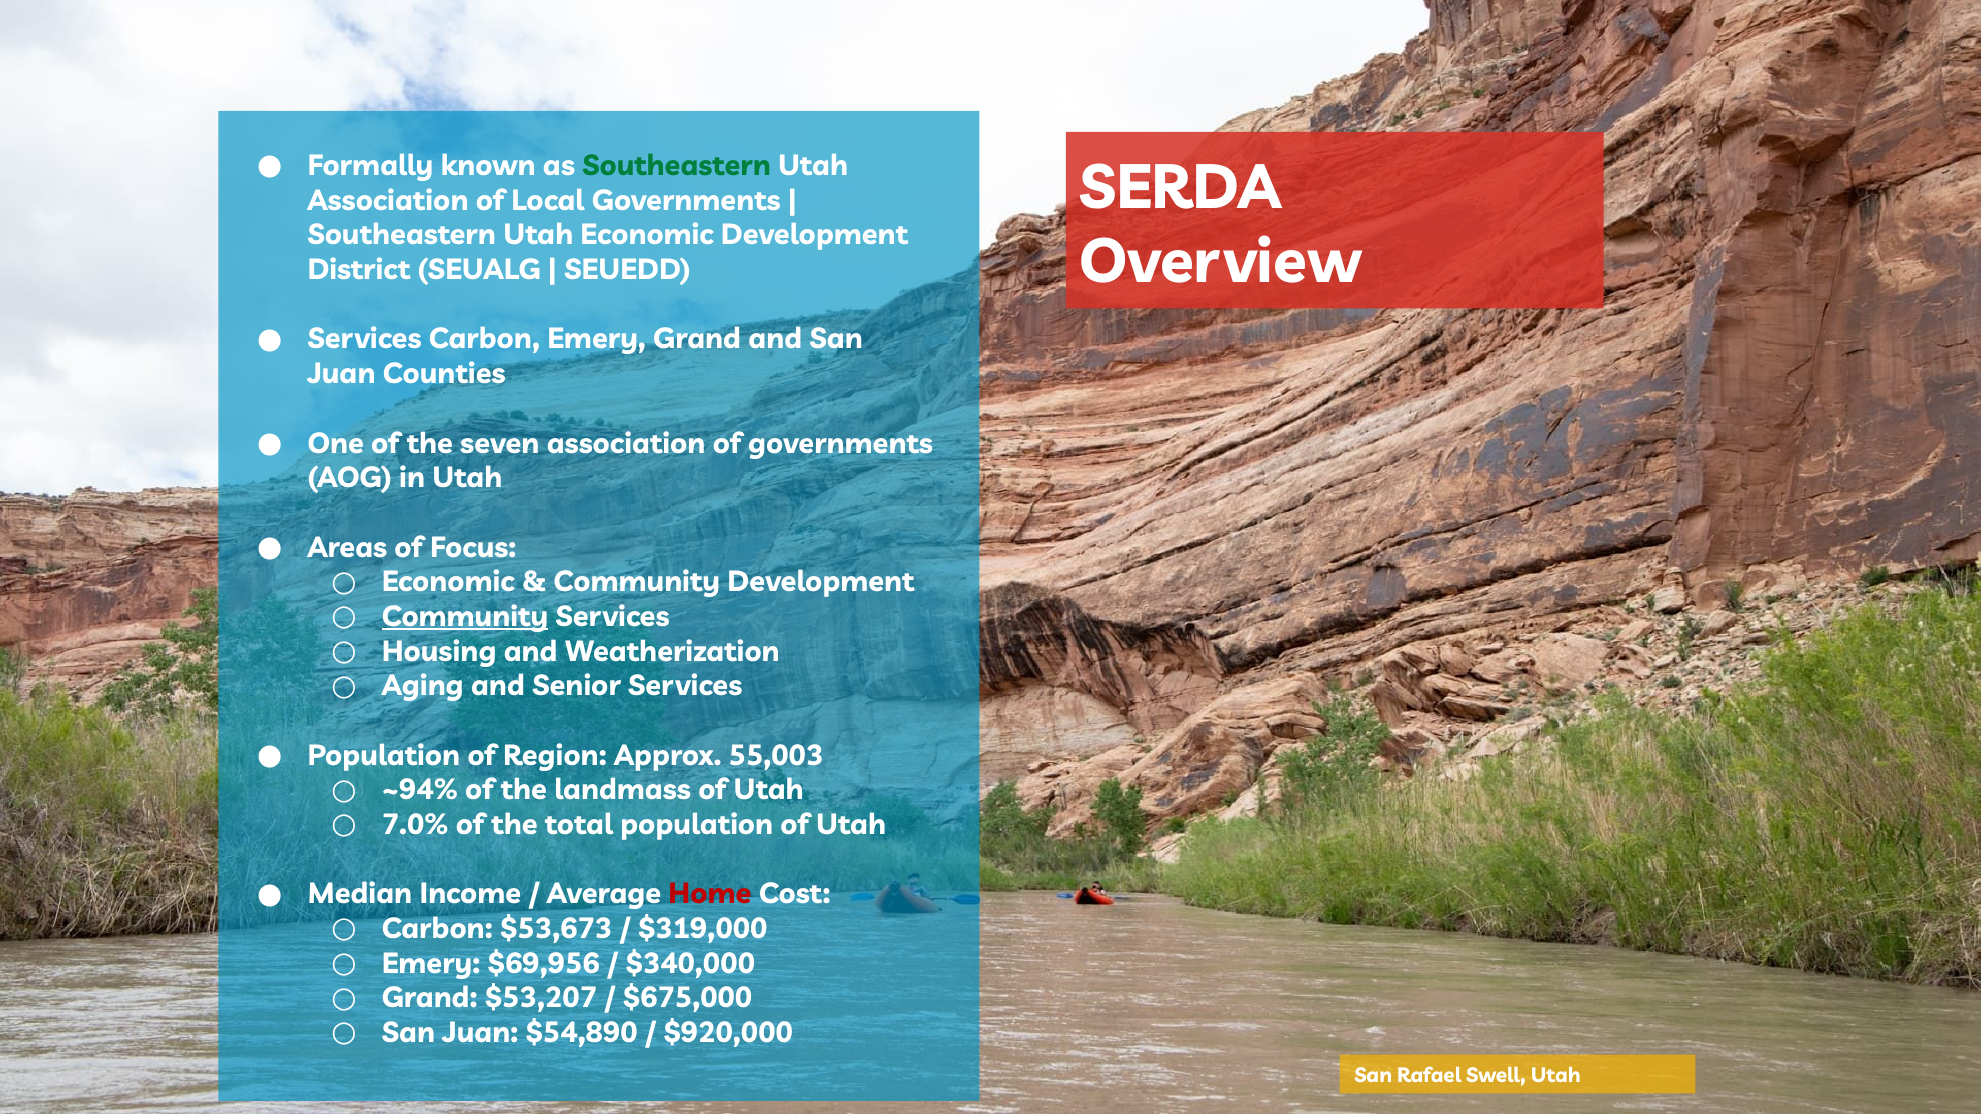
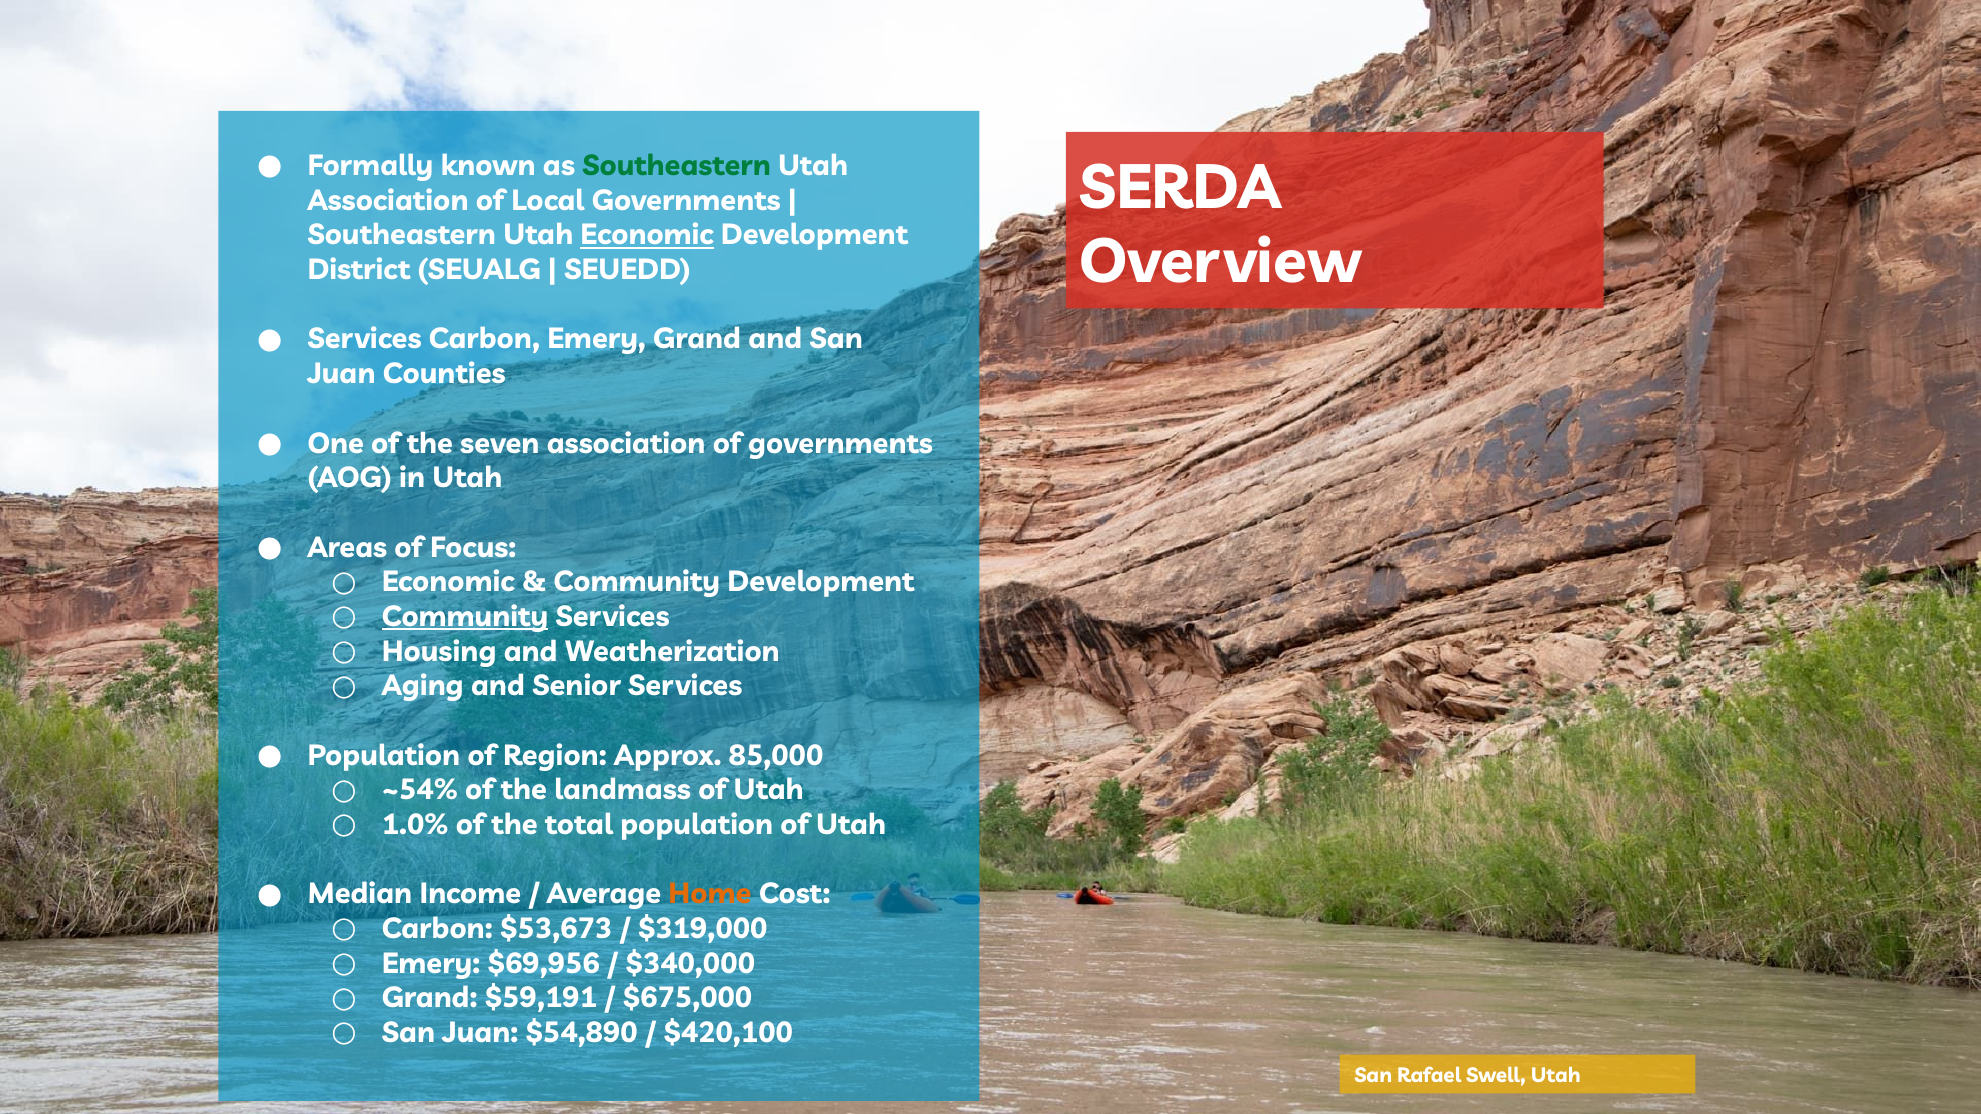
Economic underline: none -> present (647, 235)
55,003: 55,003 -> 85,000 (776, 756)
~94%: ~94% -> ~54% (420, 790)
7.0%: 7.0% -> 1.0% (415, 825)
Home colour: red -> orange (710, 895)
$53,207: $53,207 -> $59,191 (541, 999)
$920,000: $920,000 -> $420,100 (728, 1033)
